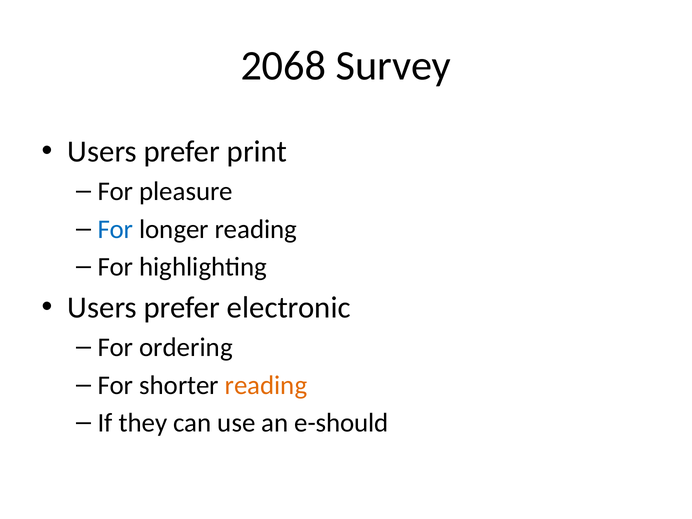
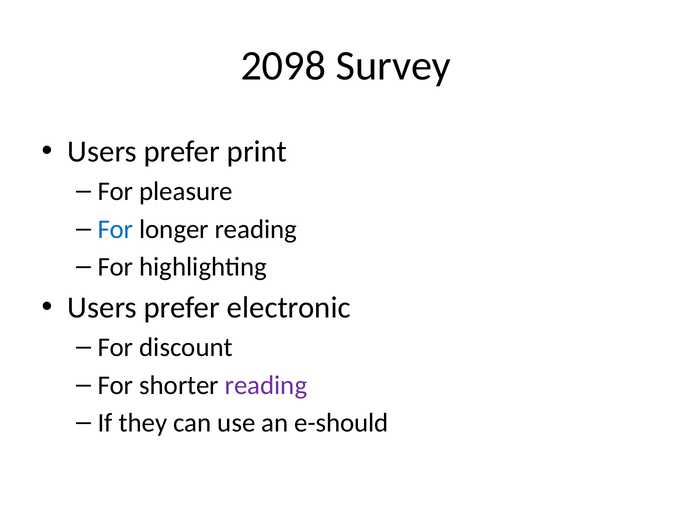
2068: 2068 -> 2098 (283, 66)
ordering: ordering -> discount (186, 347)
reading colour: orange -> purple (266, 385)
